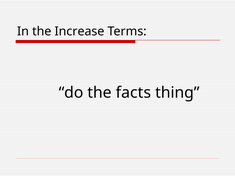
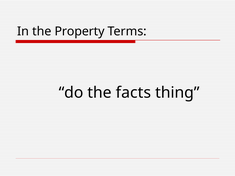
Increase: Increase -> Property (80, 31)
